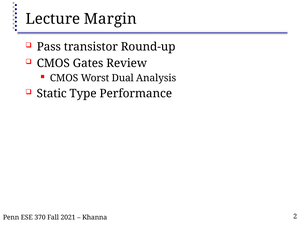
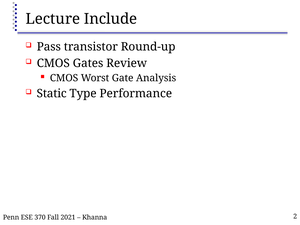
Margin: Margin -> Include (111, 19)
Dual: Dual -> Gate (123, 78)
